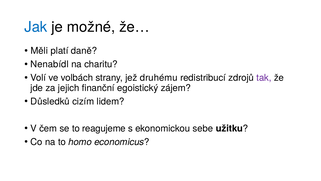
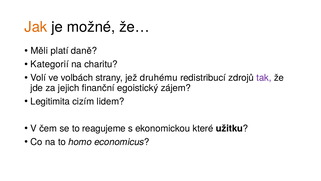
Jak colour: blue -> orange (36, 27)
Nenabídl: Nenabídl -> Kategorií (50, 64)
Důsledků: Důsledků -> Legitimita (50, 101)
sebe: sebe -> které (203, 128)
